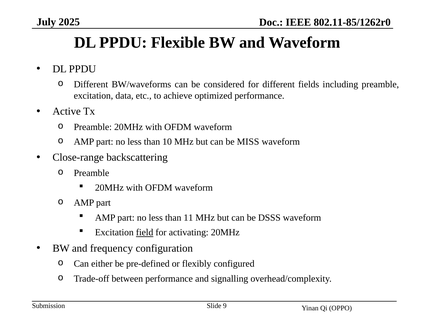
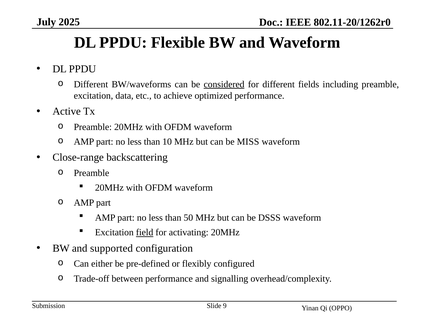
802.11-85/1262r0: 802.11-85/1262r0 -> 802.11-20/1262r0 (352, 22)
considered underline: none -> present (224, 84)
11: 11 -> 50 (188, 217)
frequency: frequency -> supported (111, 248)
